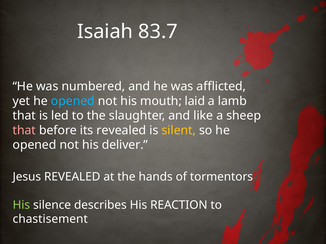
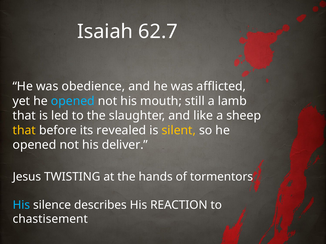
83.7: 83.7 -> 62.7 (158, 32)
numbered: numbered -> obedience (93, 87)
laid: laid -> still (195, 101)
that colour: pink -> yellow (24, 131)
Jesus REVEALED: REVEALED -> TWISTING (72, 177)
His colour: light green -> light blue (21, 205)
